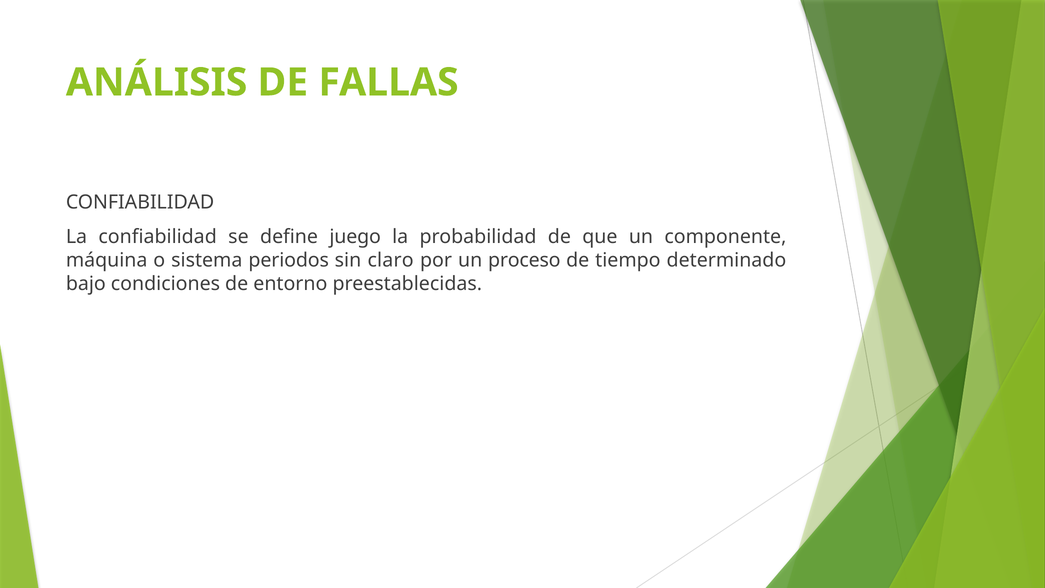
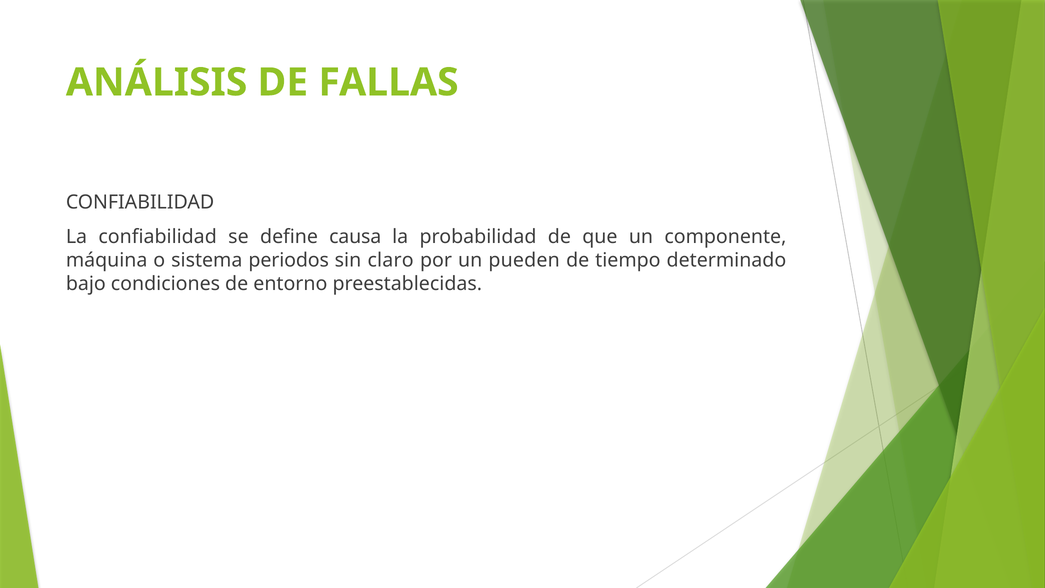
juego: juego -> causa (355, 237)
proceso: proceso -> pueden (524, 260)
